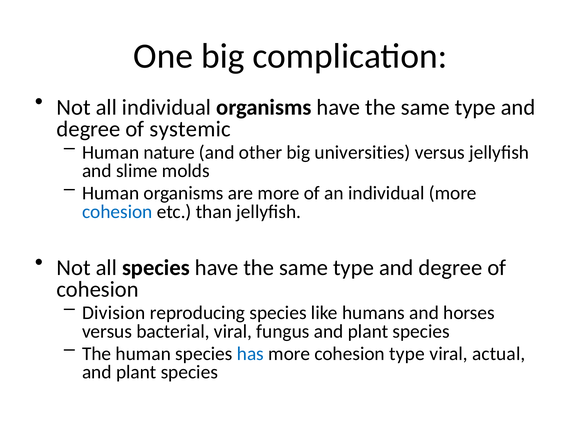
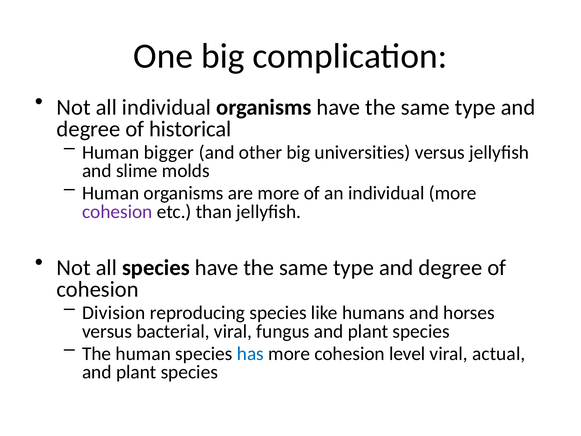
systemic: systemic -> historical (190, 129)
nature: nature -> bigger (169, 152)
cohesion colour: blue -> purple (117, 212)
cohesion type: type -> level (407, 353)
